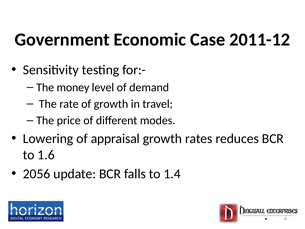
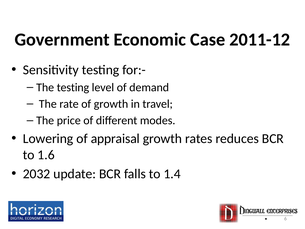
The money: money -> testing (73, 87)
2056: 2056 -> 2032 (37, 174)
